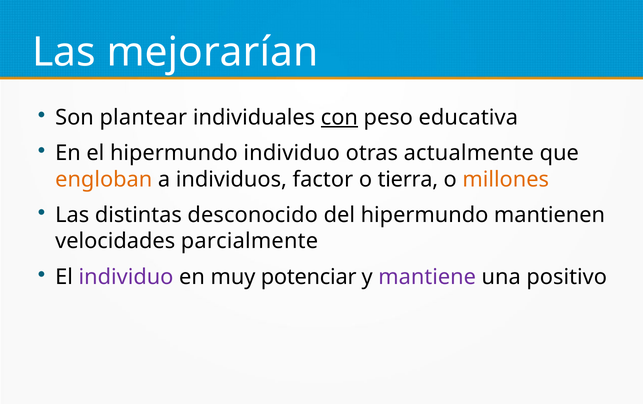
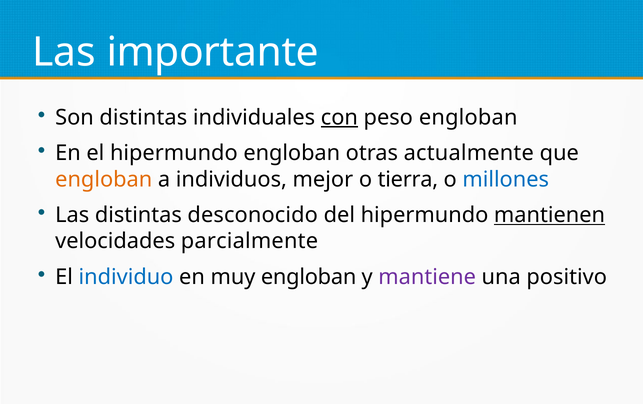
mejorarían: mejorarían -> importante (213, 52)
Son plantear: plantear -> distintas (143, 117)
peso educativa: educativa -> engloban (468, 117)
hipermundo individuo: individuo -> engloban (292, 153)
factor: factor -> mejor (323, 179)
millones colour: orange -> blue (506, 179)
mantienen underline: none -> present (550, 215)
individuo colour: purple -> blue (126, 277)
muy potenciar: potenciar -> engloban (309, 277)
